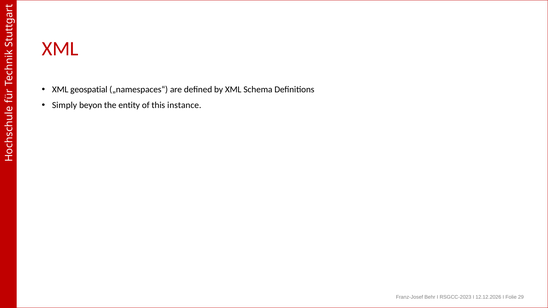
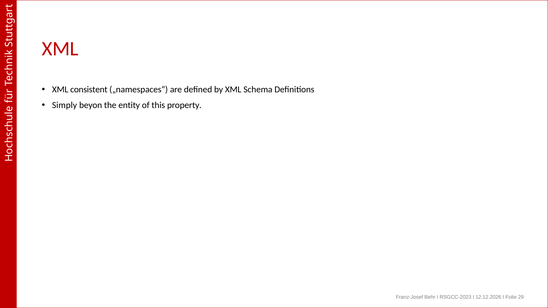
geospatial: geospatial -> consistent (89, 90)
instance: instance -> property (184, 105)
